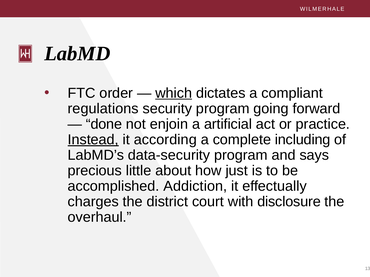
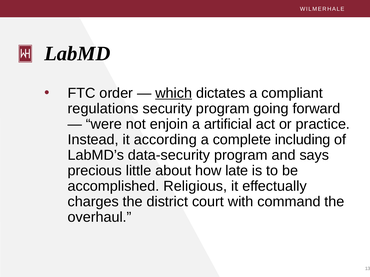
done: done -> were (104, 124)
Instead underline: present -> none (93, 140)
just: just -> late (237, 171)
Addiction: Addiction -> Religious (195, 186)
disclosure: disclosure -> command (289, 202)
